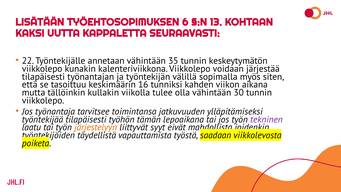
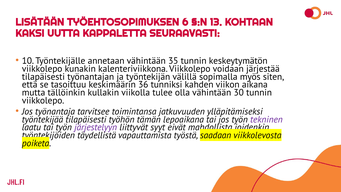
22: 22 -> 10 (28, 61)
16: 16 -> 36 (143, 85)
järjestelyyn colour: orange -> purple (96, 127)
